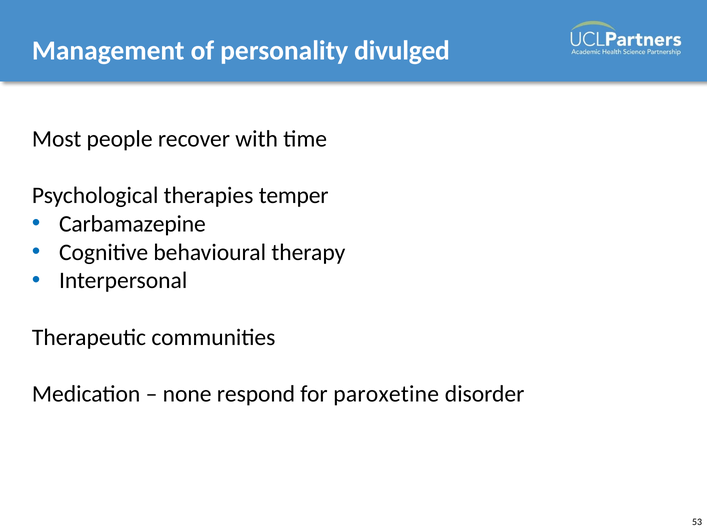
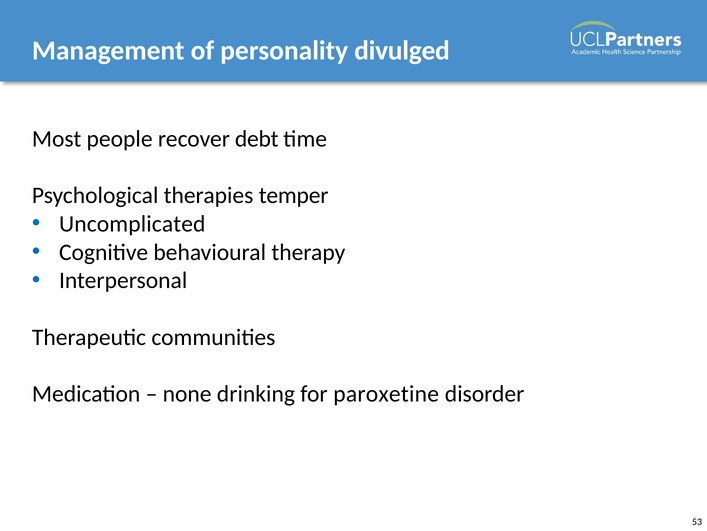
with: with -> debt (257, 139)
Carbamazepine: Carbamazepine -> Uncomplicated (132, 224)
respond: respond -> drinking (256, 393)
